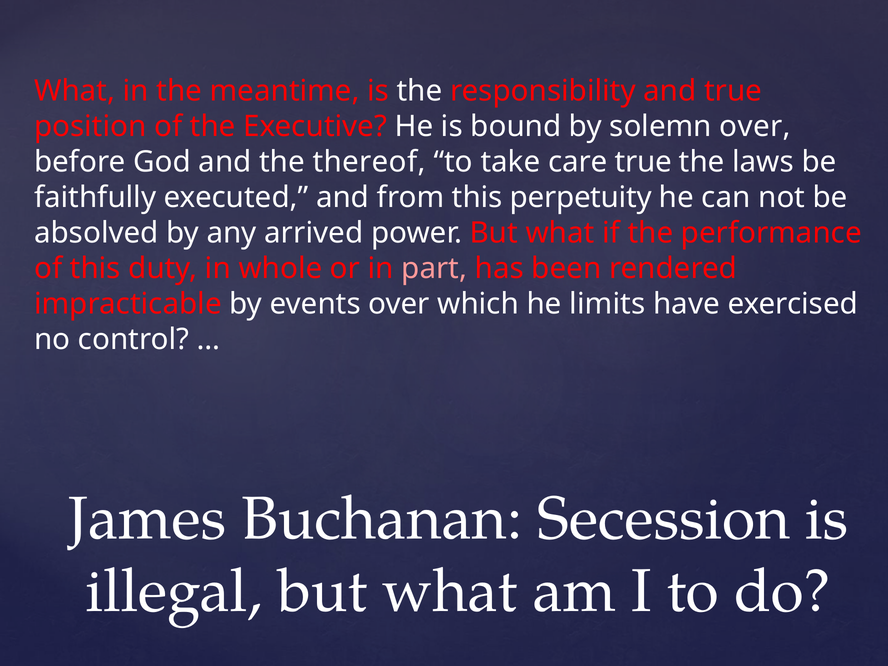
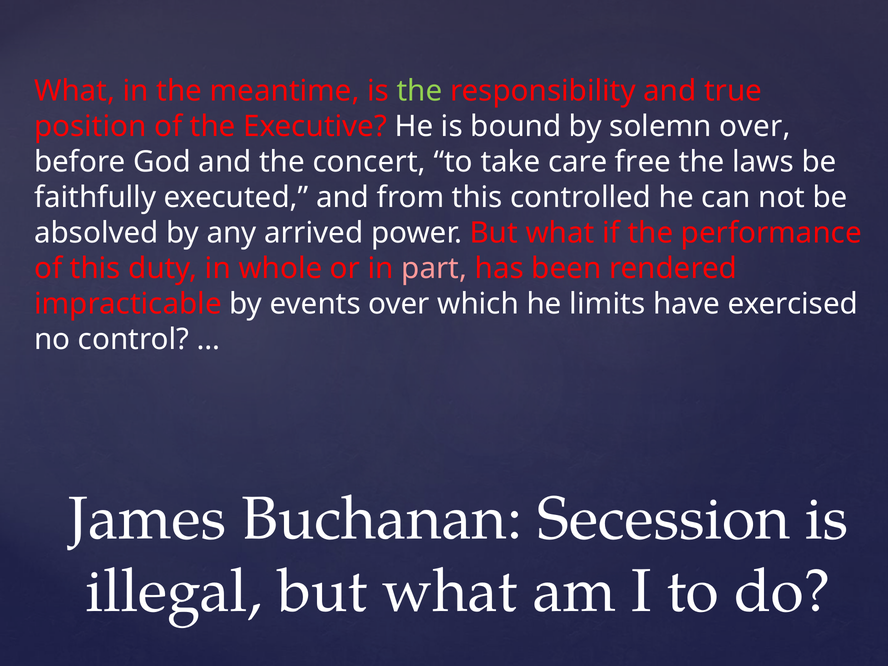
the colour: white -> light green (420, 91)
thereof: thereof -> concert (369, 162)
care true: true -> free (643, 162)
perpetuity: perpetuity -> controlled (581, 197)
